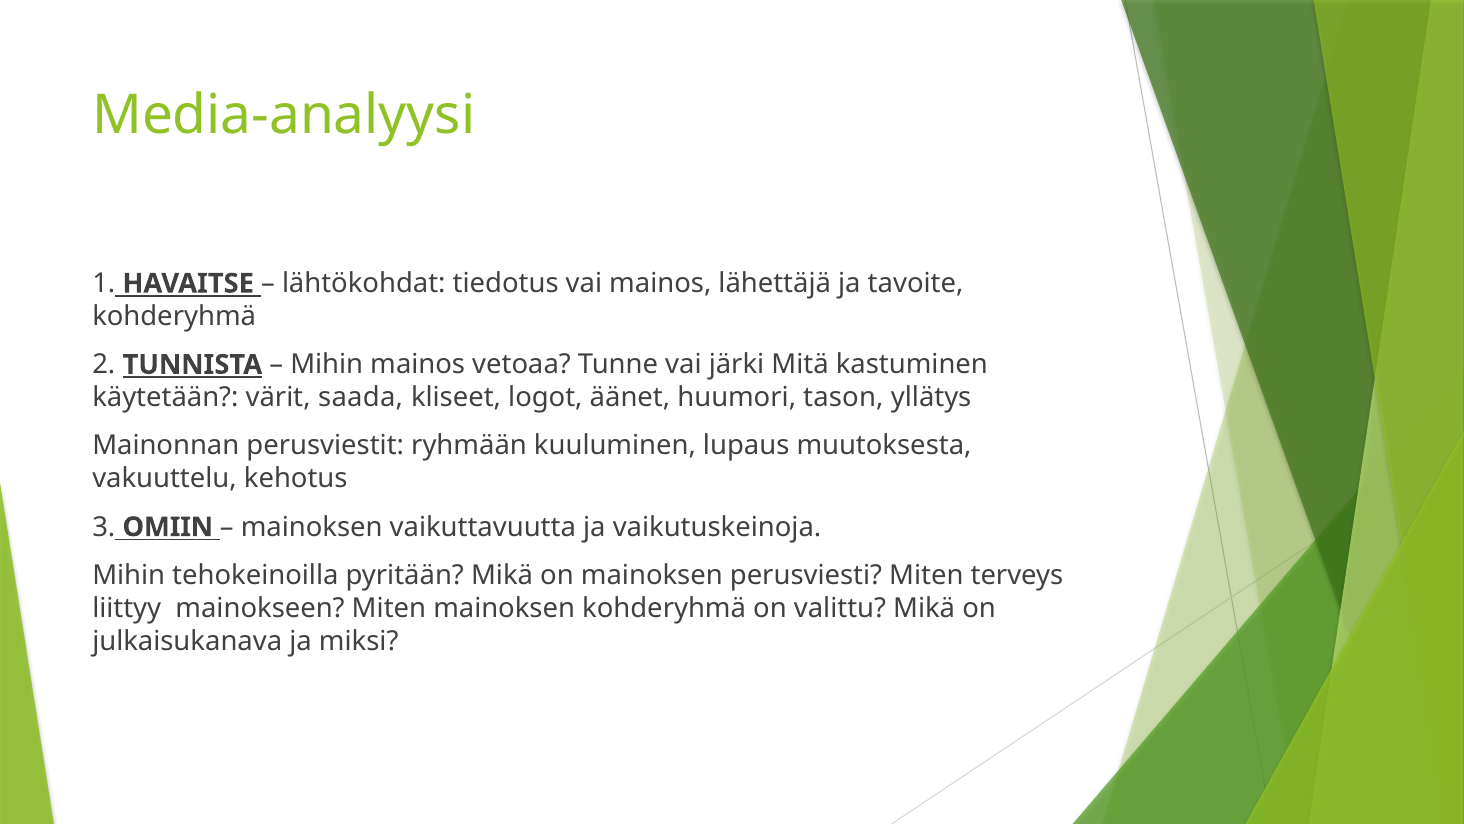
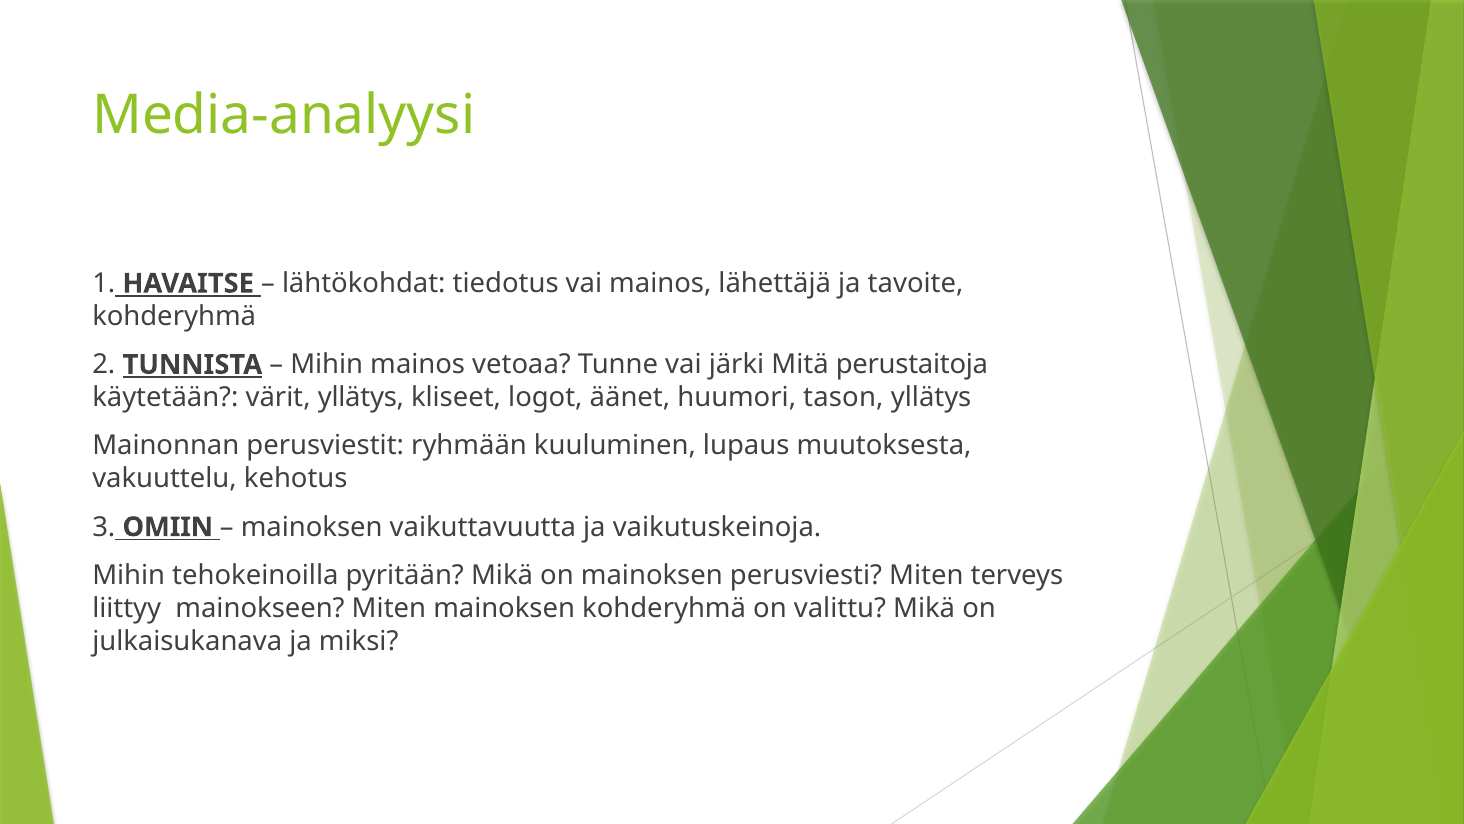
kastuminen: kastuminen -> perustaitoja (912, 364)
värit saada: saada -> yllätys (361, 397)
